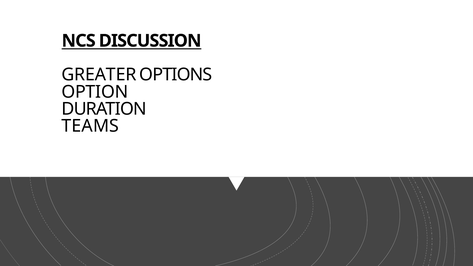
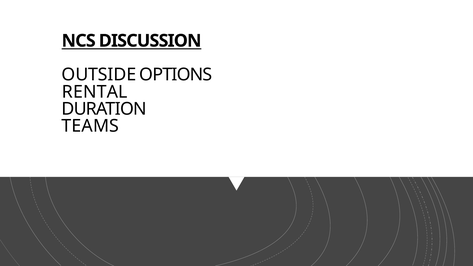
GREATER: GREATER -> OUTSIDE (99, 75)
OPTION: OPTION -> RENTAL (95, 92)
